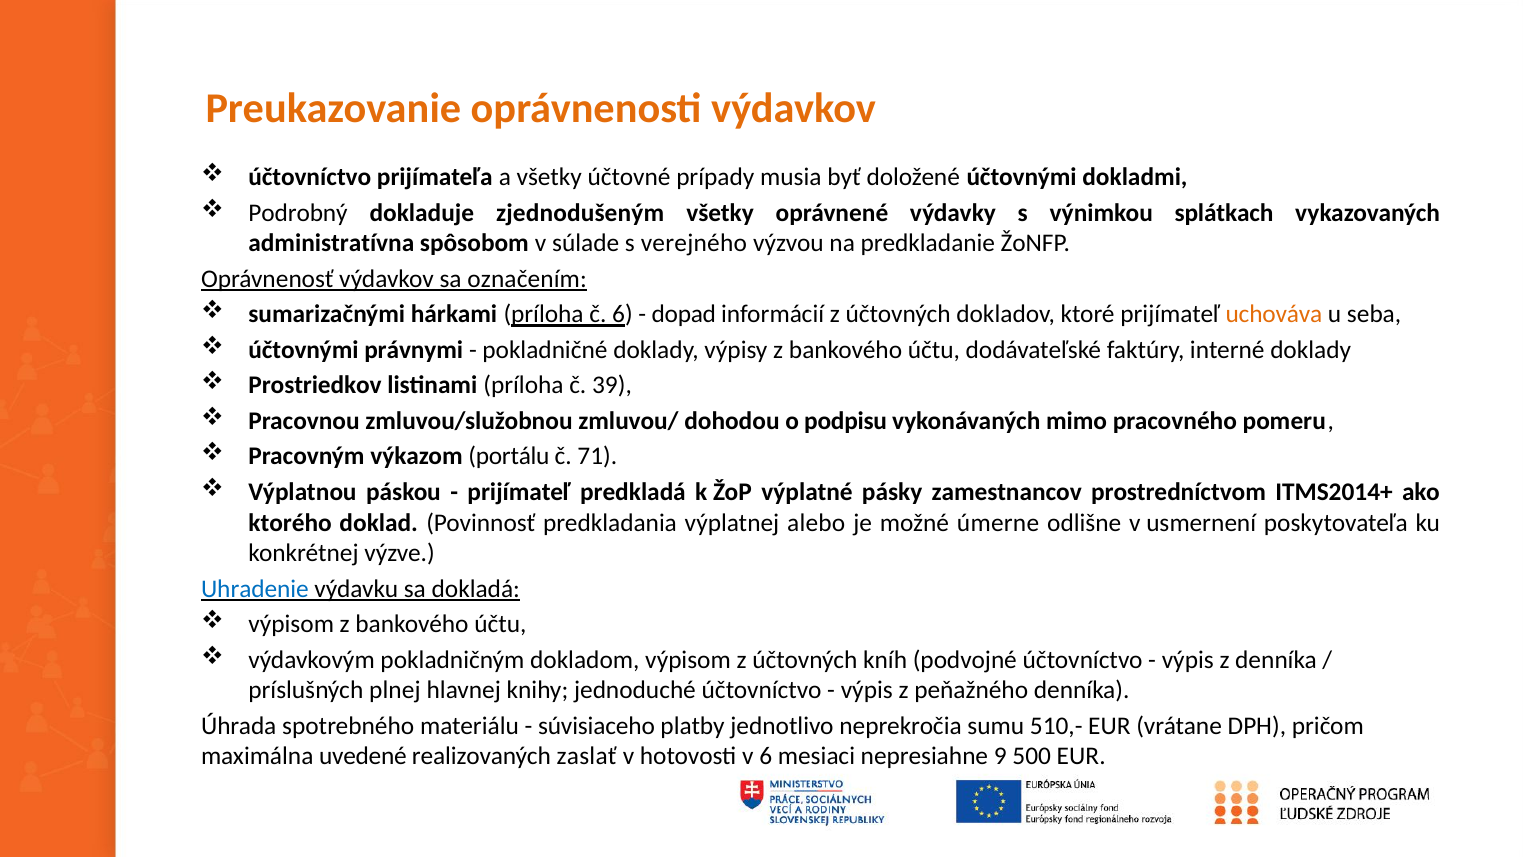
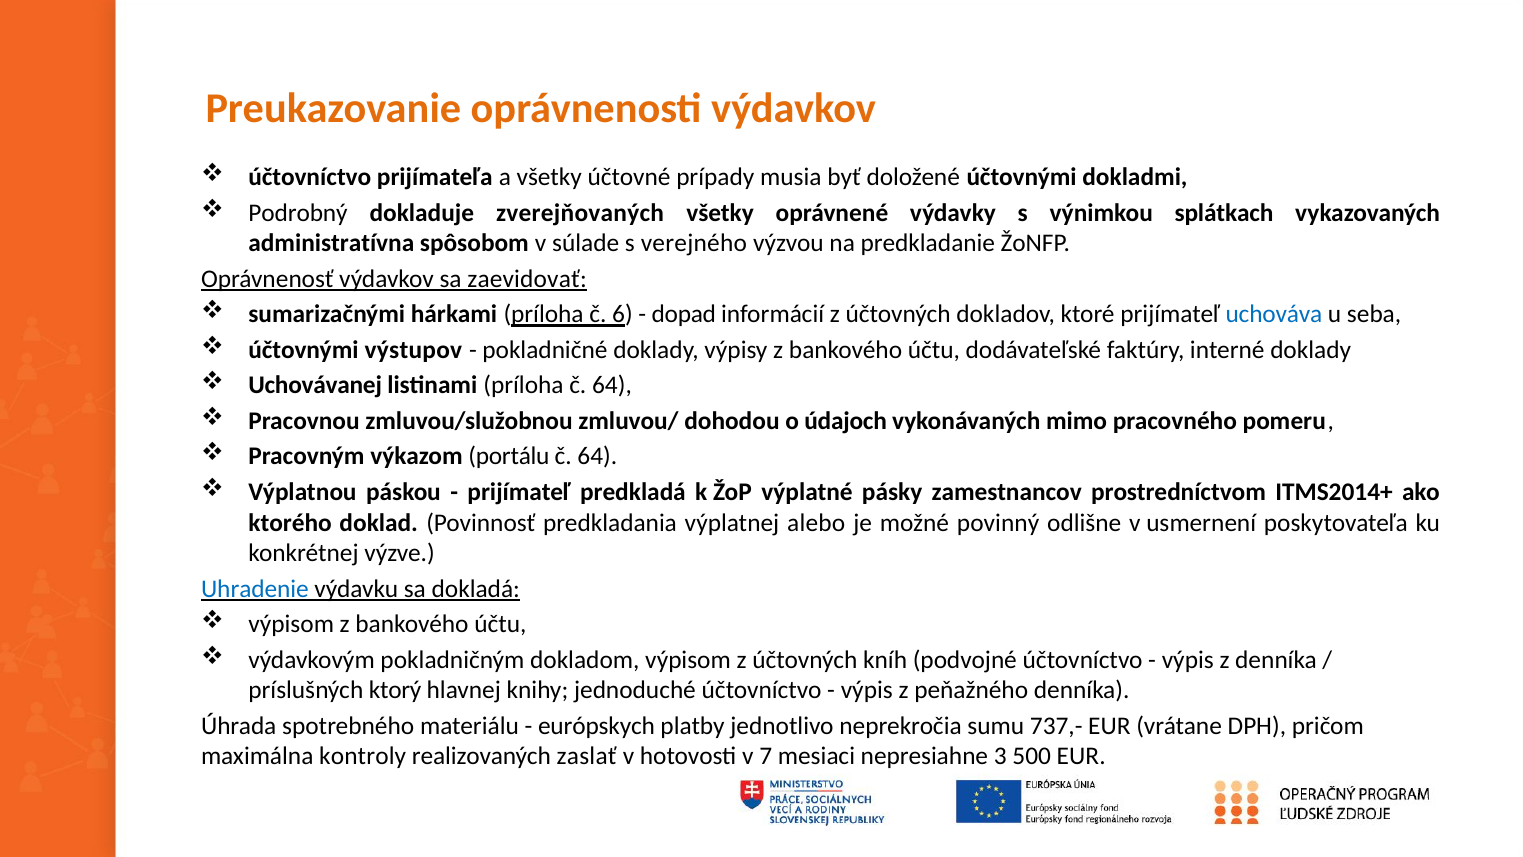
zjednodušeným: zjednodušeným -> zverejňovaných (580, 213)
označením: označením -> zaevidovať (527, 279)
uchováva colour: orange -> blue (1274, 314)
právnymi: právnymi -> výstupov (413, 350)
Prostriedkov: Prostriedkov -> Uchovávanej (315, 385)
príloha č 39: 39 -> 64 (612, 385)
podpisu: podpisu -> údajoch (846, 421)
71: 71 -> 64 (597, 456)
úmerne: úmerne -> povinný (998, 522)
plnej: plnej -> ktorý (395, 690)
súvisiaceho: súvisiaceho -> európskych (596, 726)
510,-: 510,- -> 737,- (1056, 726)
uvedené: uvedené -> kontroly (363, 756)
v 6: 6 -> 7 (766, 756)
9: 9 -> 3 (1000, 756)
